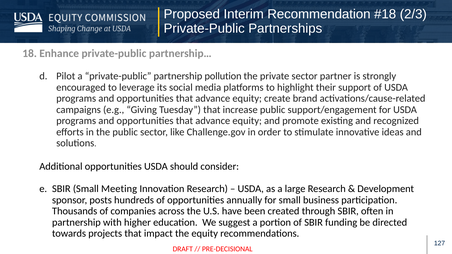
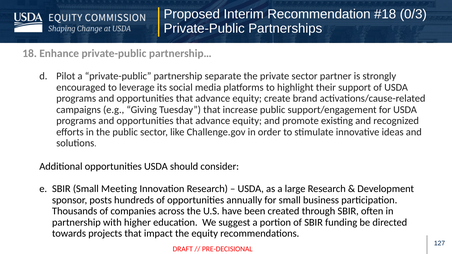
2/3: 2/3 -> 0/3 (413, 14)
pollution: pollution -> separate (223, 76)
